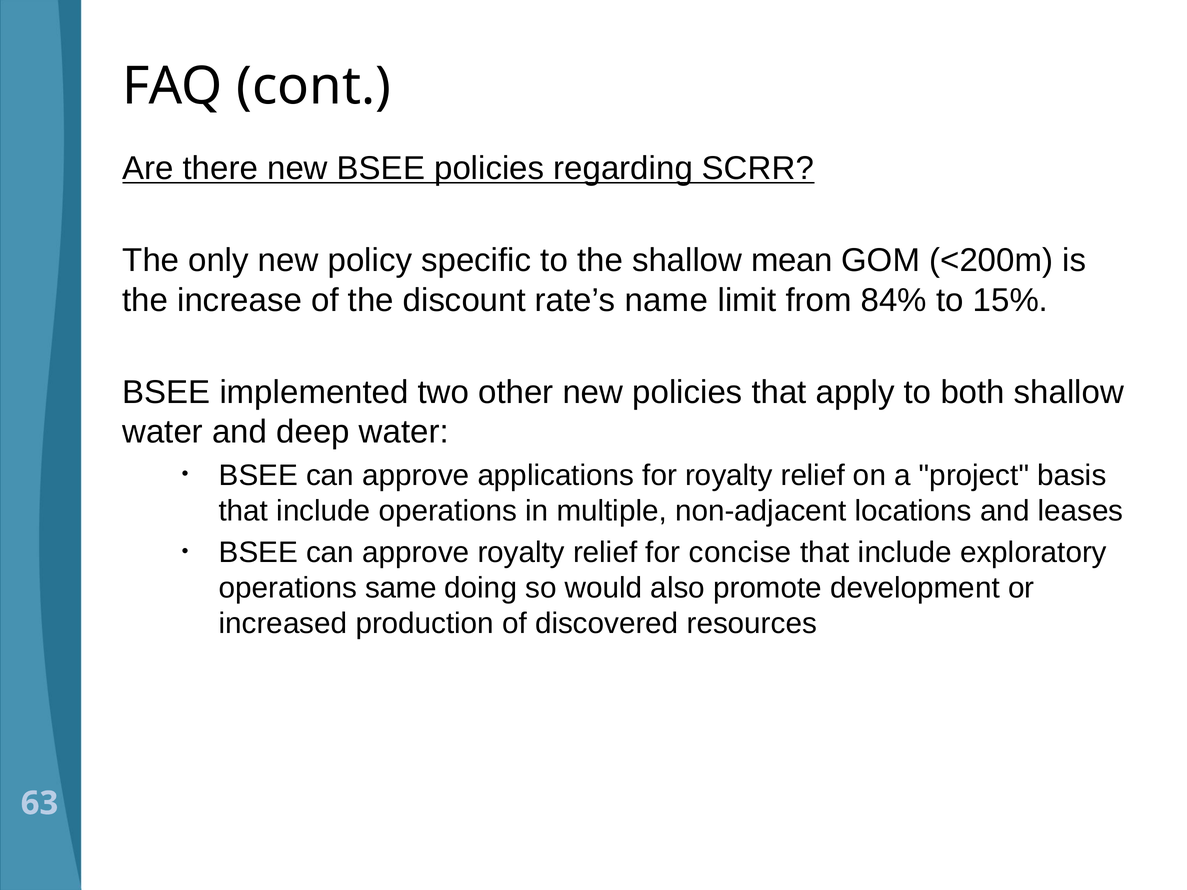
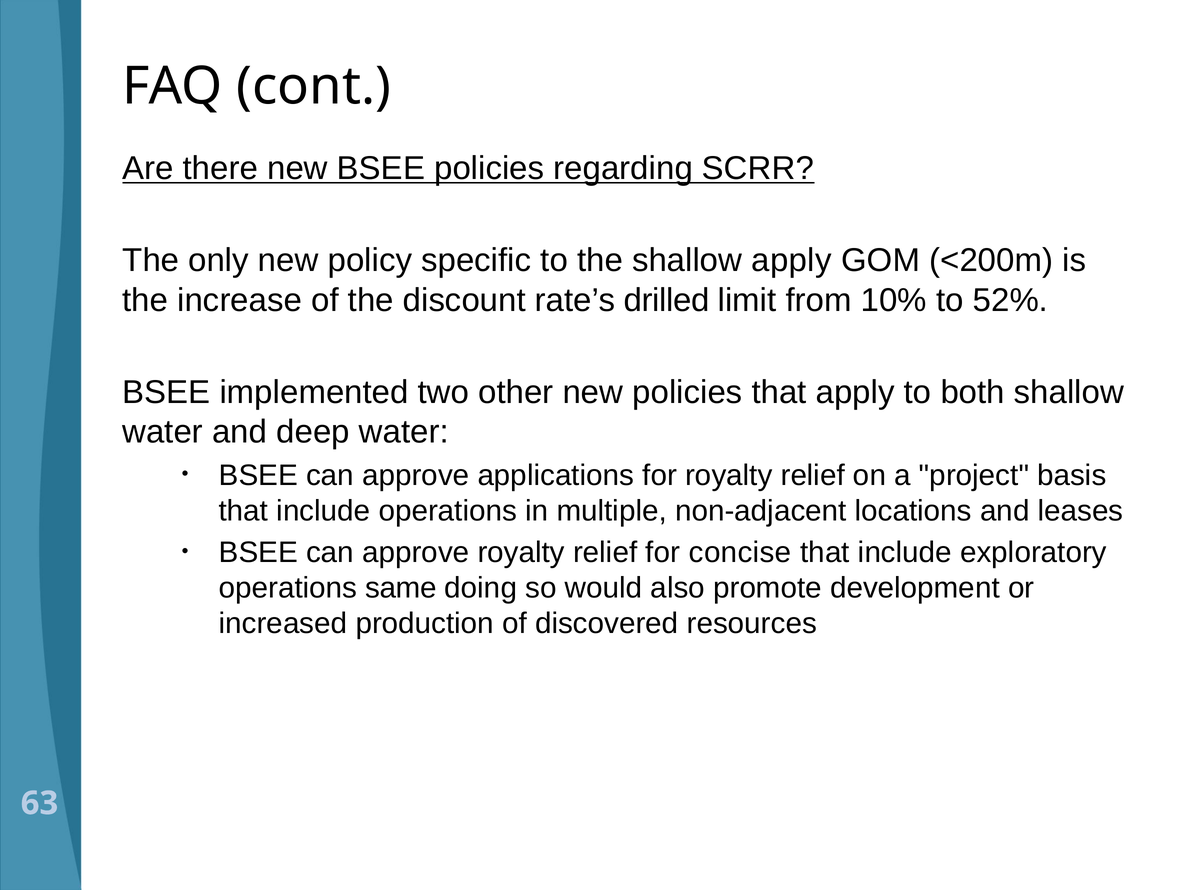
shallow mean: mean -> apply (792, 261)
name: name -> drilled (667, 300)
84%: 84% -> 10% (894, 300)
15%: 15% -> 52% (1010, 300)
